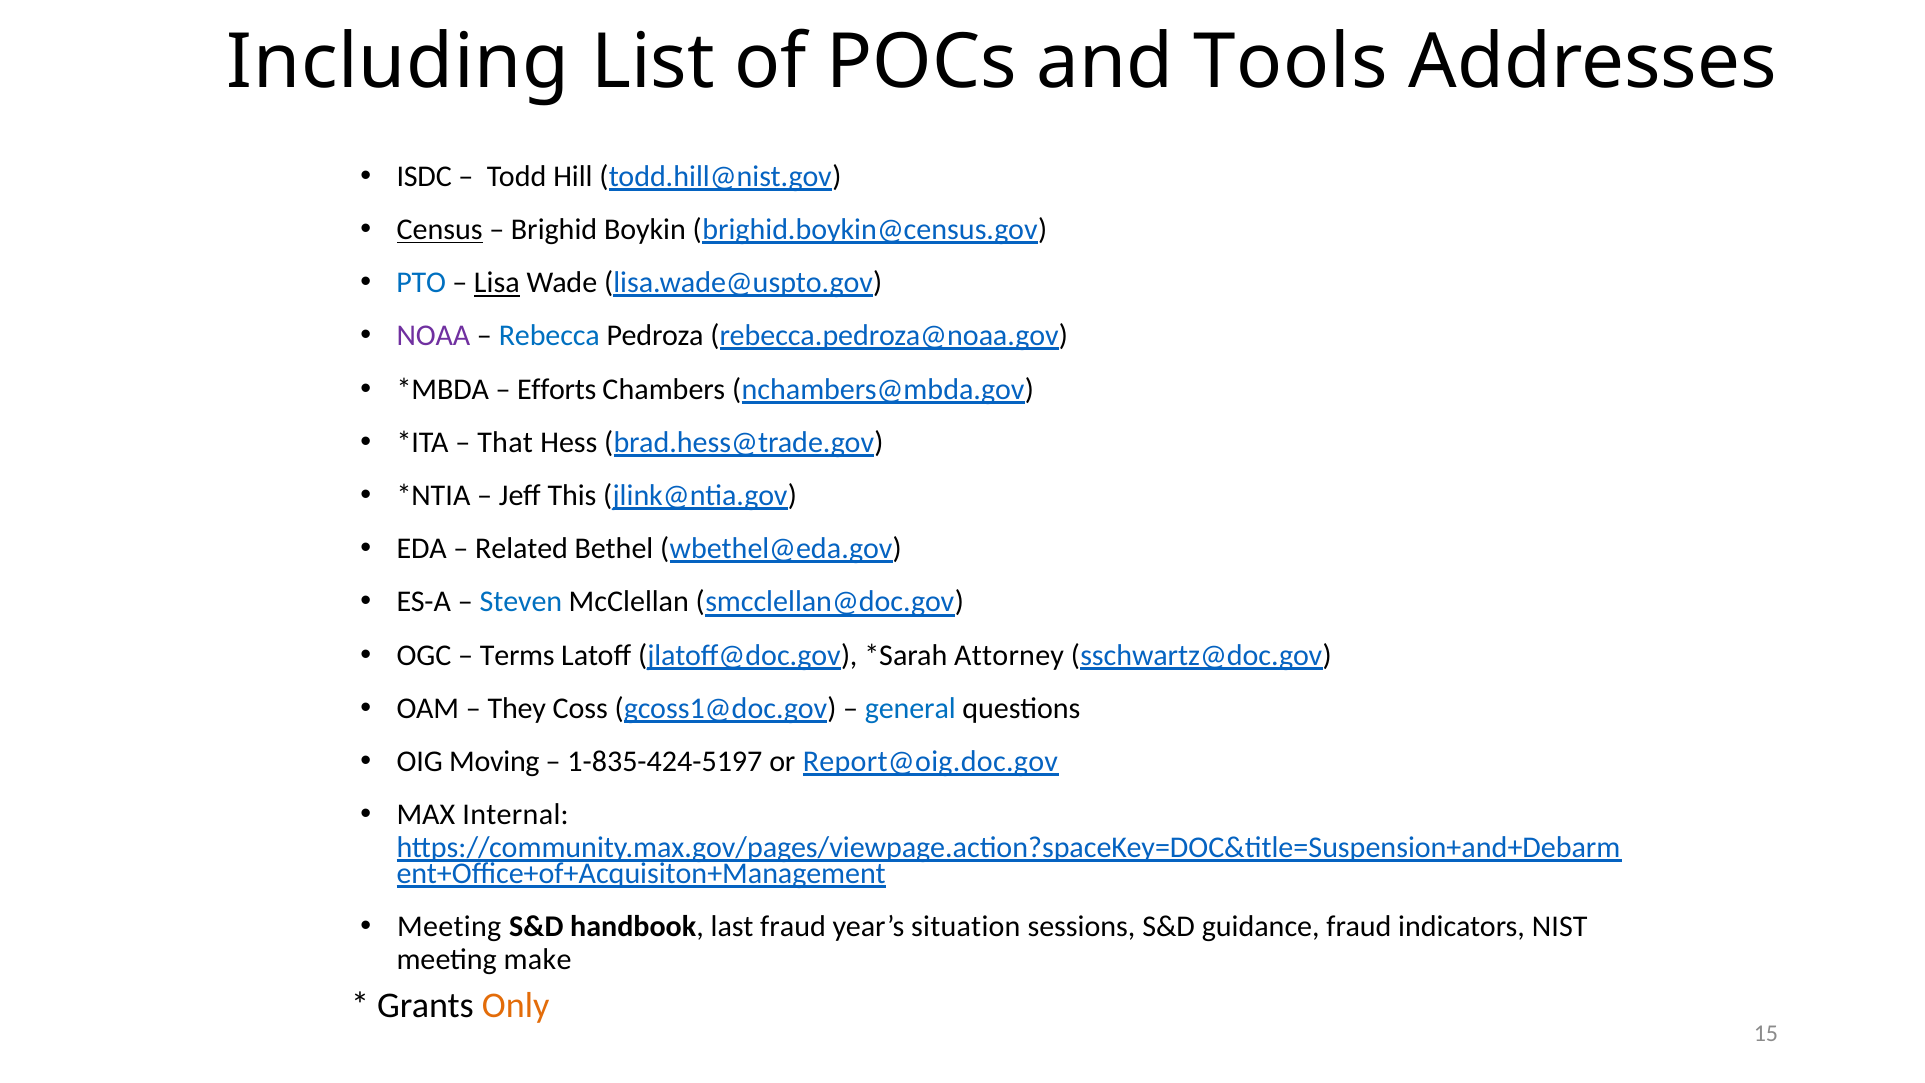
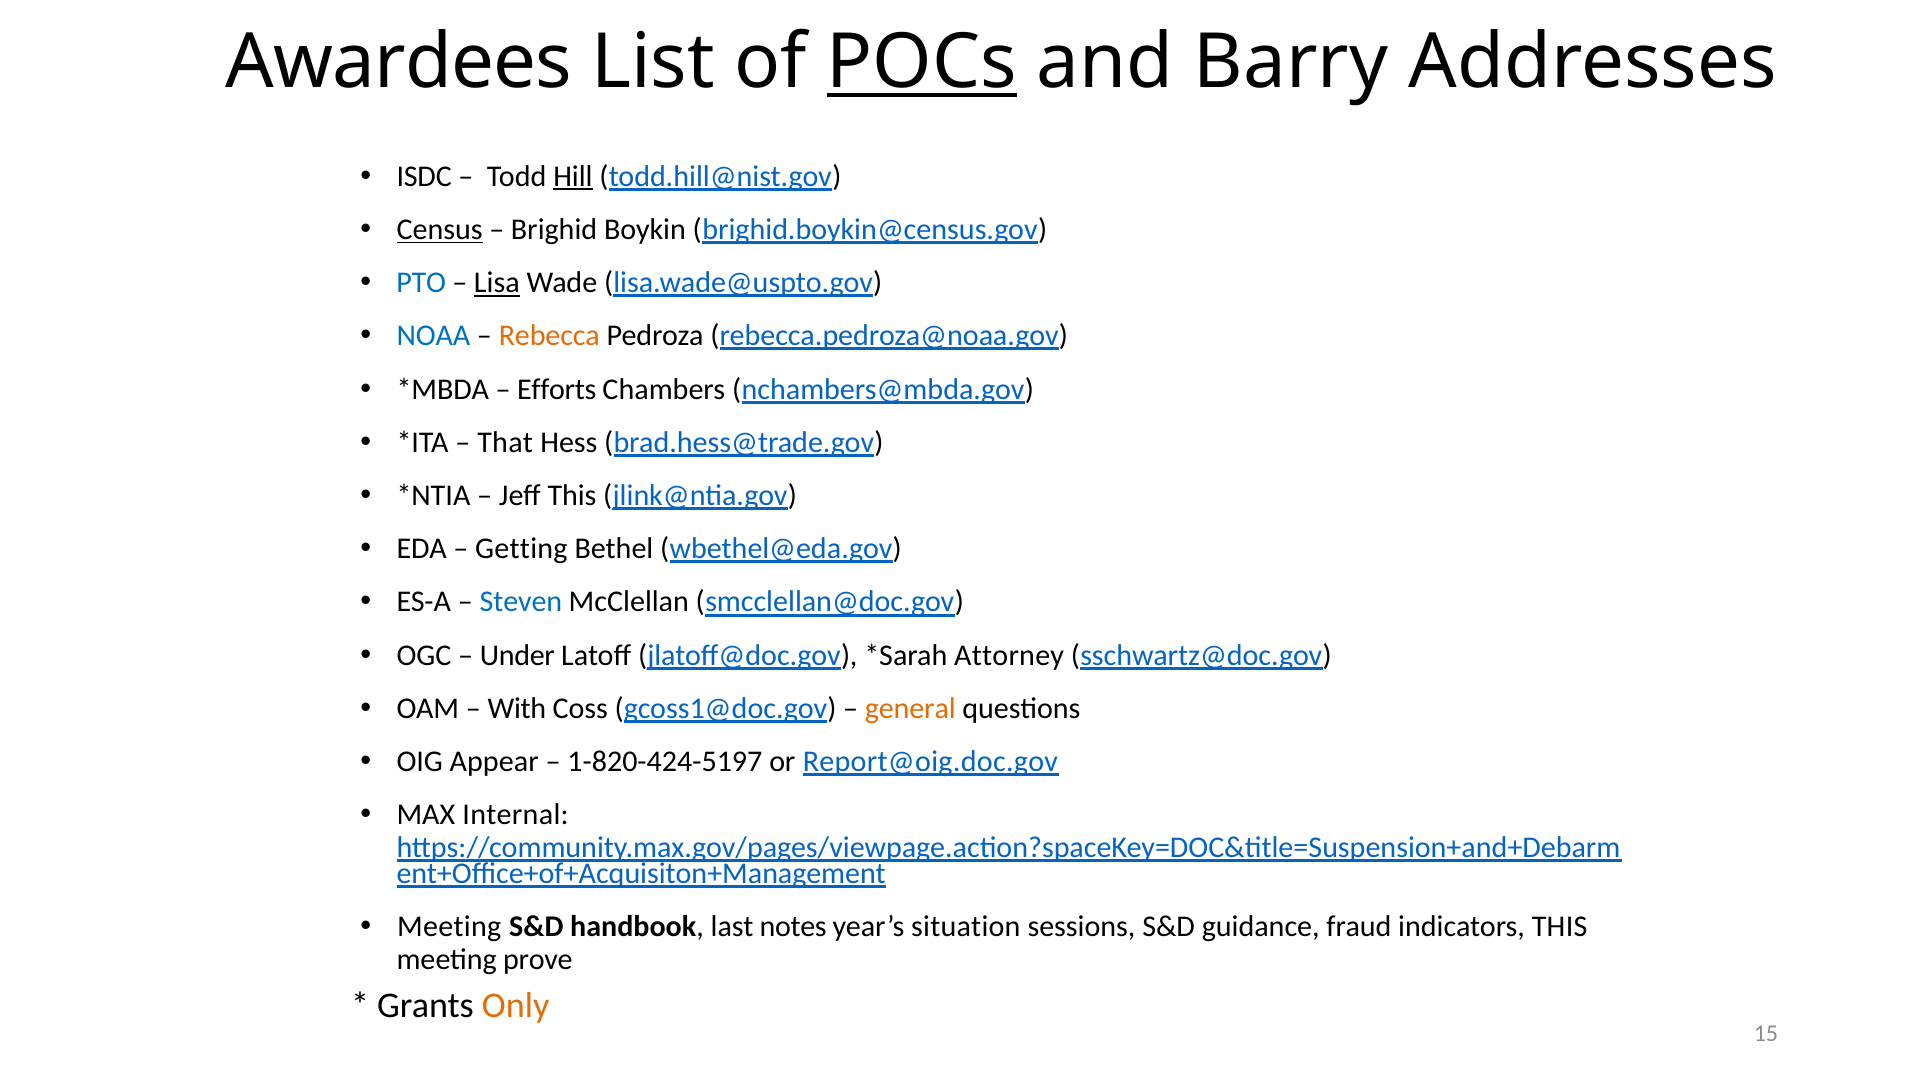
Including: Including -> Awardees (399, 62)
POCs underline: none -> present (922, 62)
Tools: Tools -> Barry (1291, 62)
Hill underline: none -> present (573, 176)
NOAA colour: purple -> blue (433, 336)
Rebecca colour: blue -> orange (549, 336)
Related: Related -> Getting (521, 549)
Terms: Terms -> Under (517, 655)
They: They -> With (517, 708)
general colour: blue -> orange (910, 708)
Moving: Moving -> Appear (494, 762)
1-835-424-5197: 1-835-424-5197 -> 1-820-424-5197 (665, 762)
last fraud: fraud -> notes (793, 926)
indicators NIST: NIST -> THIS (1560, 926)
make: make -> prove (538, 959)
